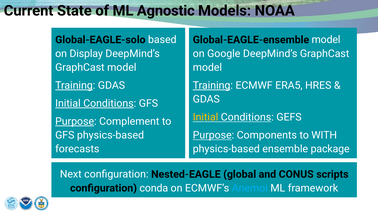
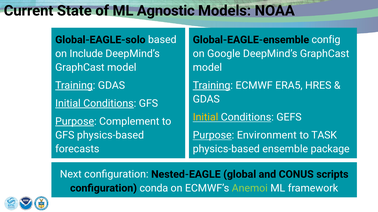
Global-EAGLE-ensemble model: model -> config (326, 40)
Display: Display -> Include (86, 54)
Components: Components -> Environment (267, 136)
WITH: WITH -> TASK (324, 136)
Anemoi colour: light blue -> light green (250, 189)
